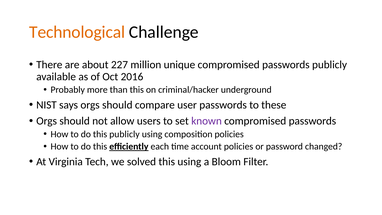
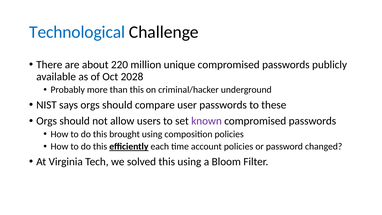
Technological colour: orange -> blue (77, 32)
227: 227 -> 220 (120, 65)
2016: 2016 -> 2028 (132, 77)
this publicly: publicly -> brought (125, 134)
